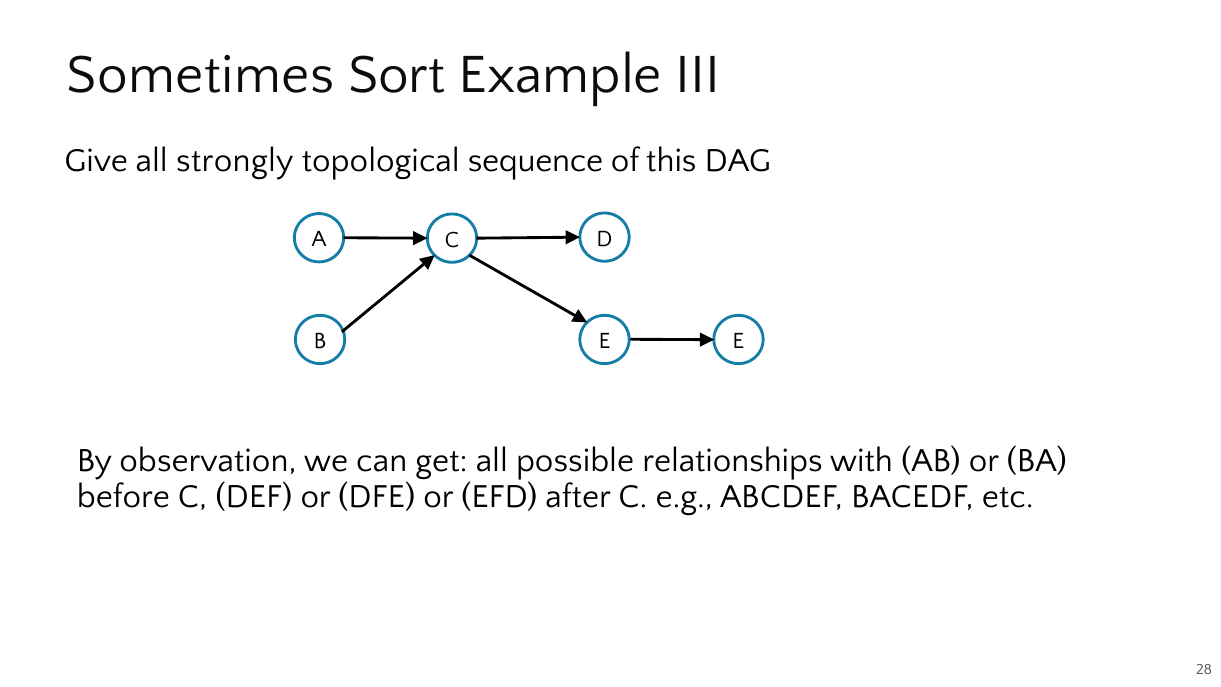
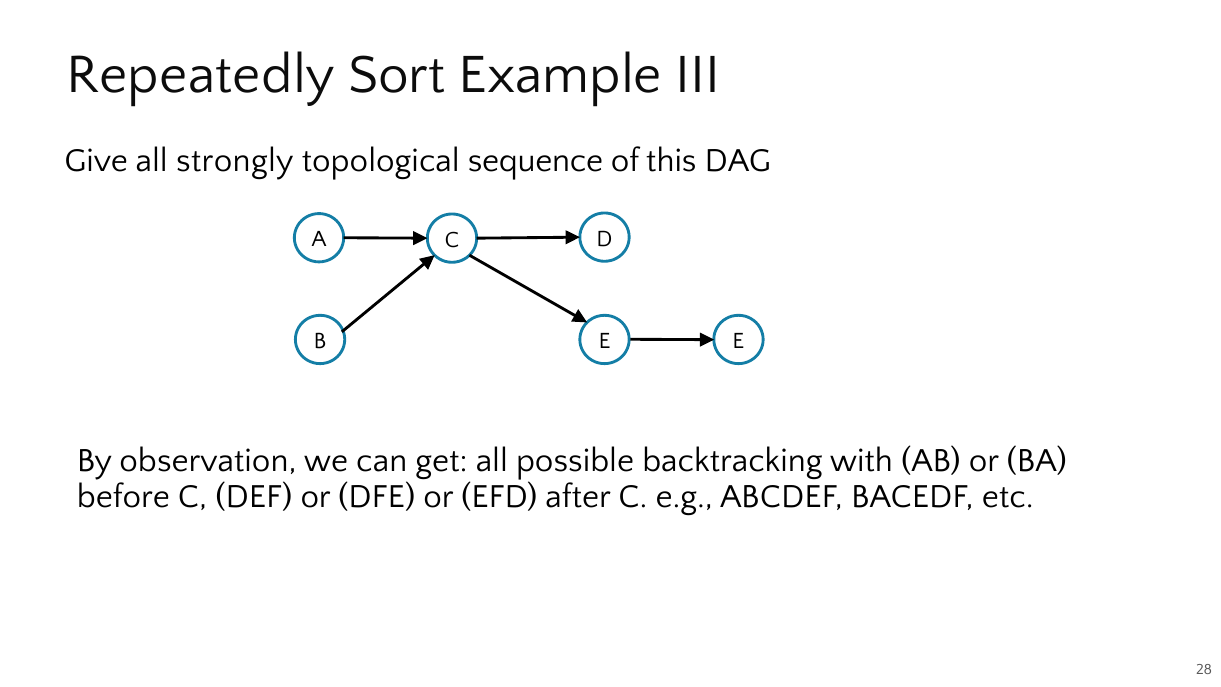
Sometimes: Sometimes -> Repeatedly (201, 75)
relationships: relationships -> backtracking (732, 460)
